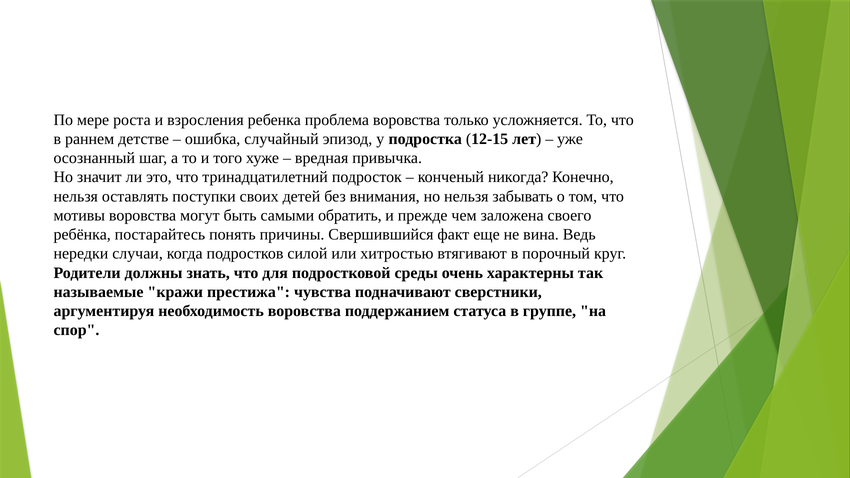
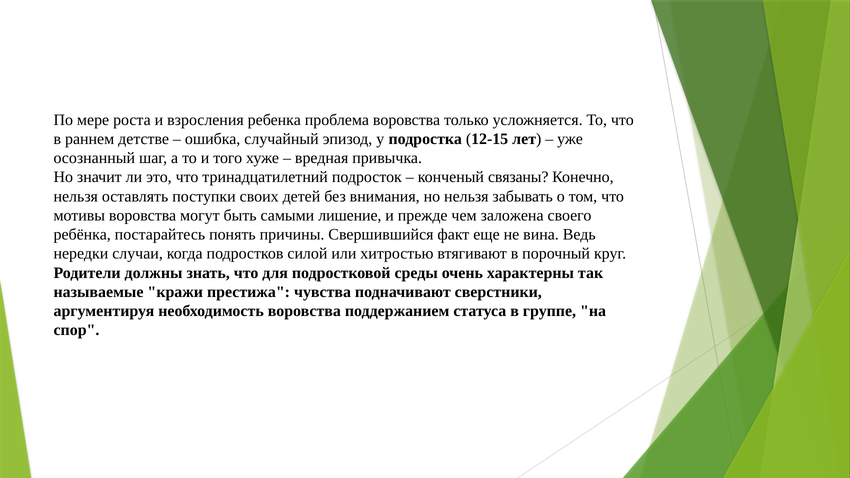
никогда: никогда -> связаны (518, 177)
обратить: обратить -> лишение (350, 215)
